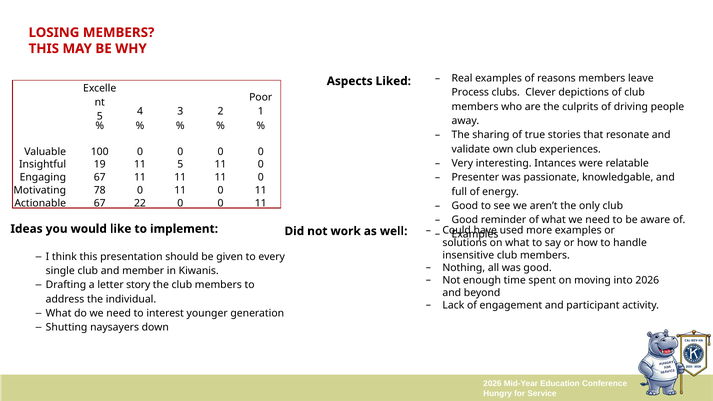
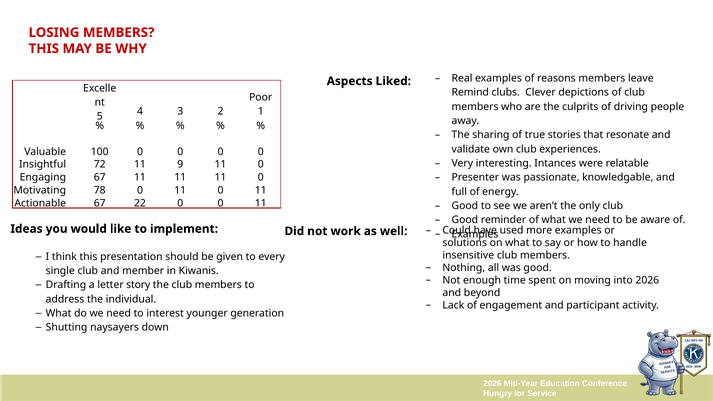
Process: Process -> Remind (470, 92)
19: 19 -> 72 (100, 165)
11 5: 5 -> 9 (180, 165)
